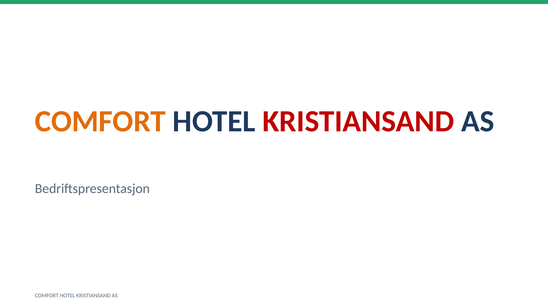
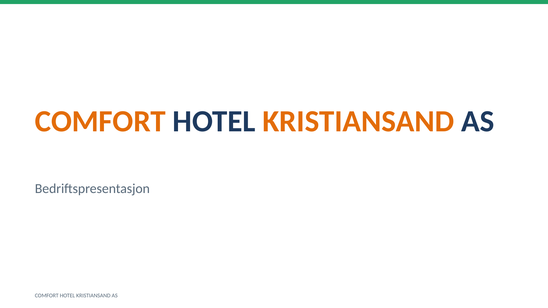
KRISTIANSAND colour: red -> orange (358, 122)
